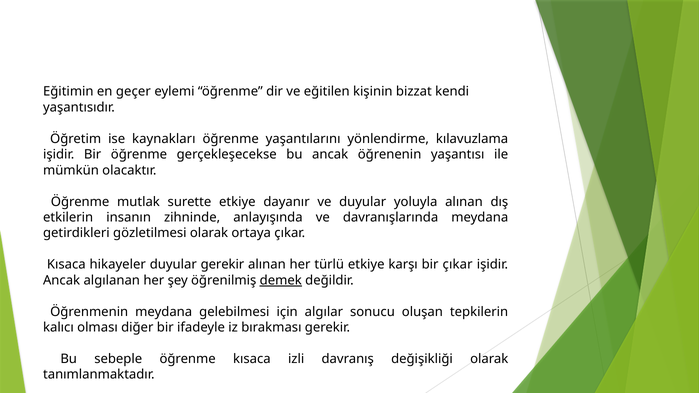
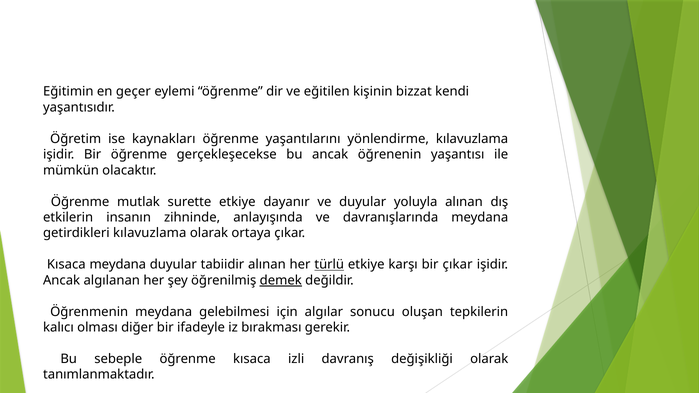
getirdikleri gözletilmesi: gözletilmesi -> kılavuzlama (150, 233)
Kısaca hikayeler: hikayeler -> meydana (118, 265)
duyular gerekir: gerekir -> tabiidir (222, 265)
türlü underline: none -> present (329, 265)
